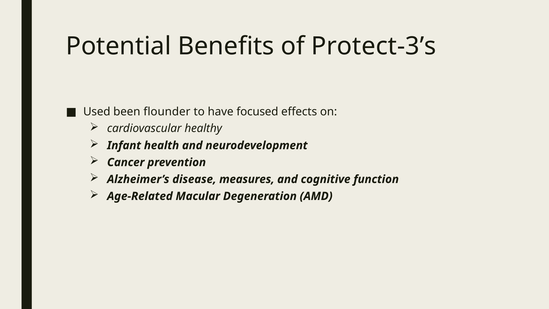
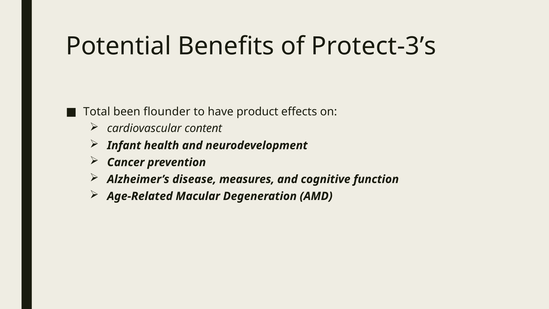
Used: Used -> Total (97, 112)
focused: focused -> product (257, 112)
healthy: healthy -> content (203, 128)
